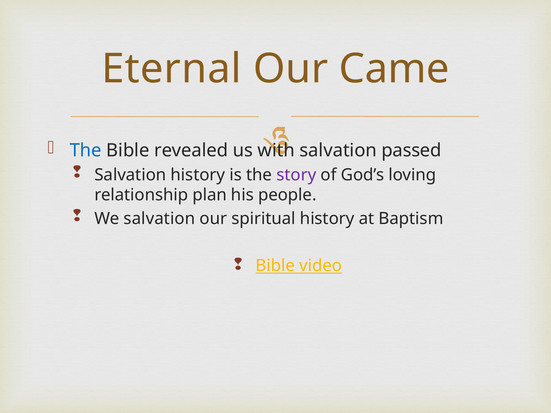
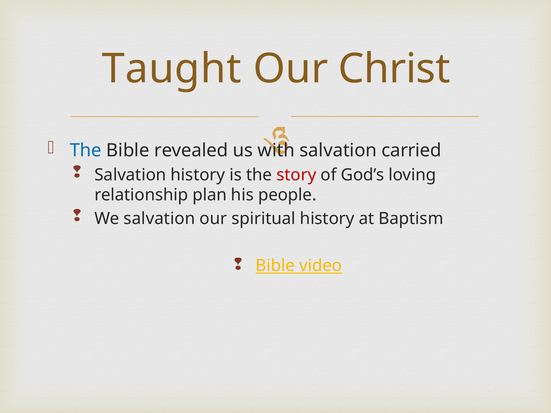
Eternal: Eternal -> Taught (172, 69)
Came: Came -> Christ (394, 69)
passed: passed -> carried (411, 151)
story colour: purple -> red (296, 175)
